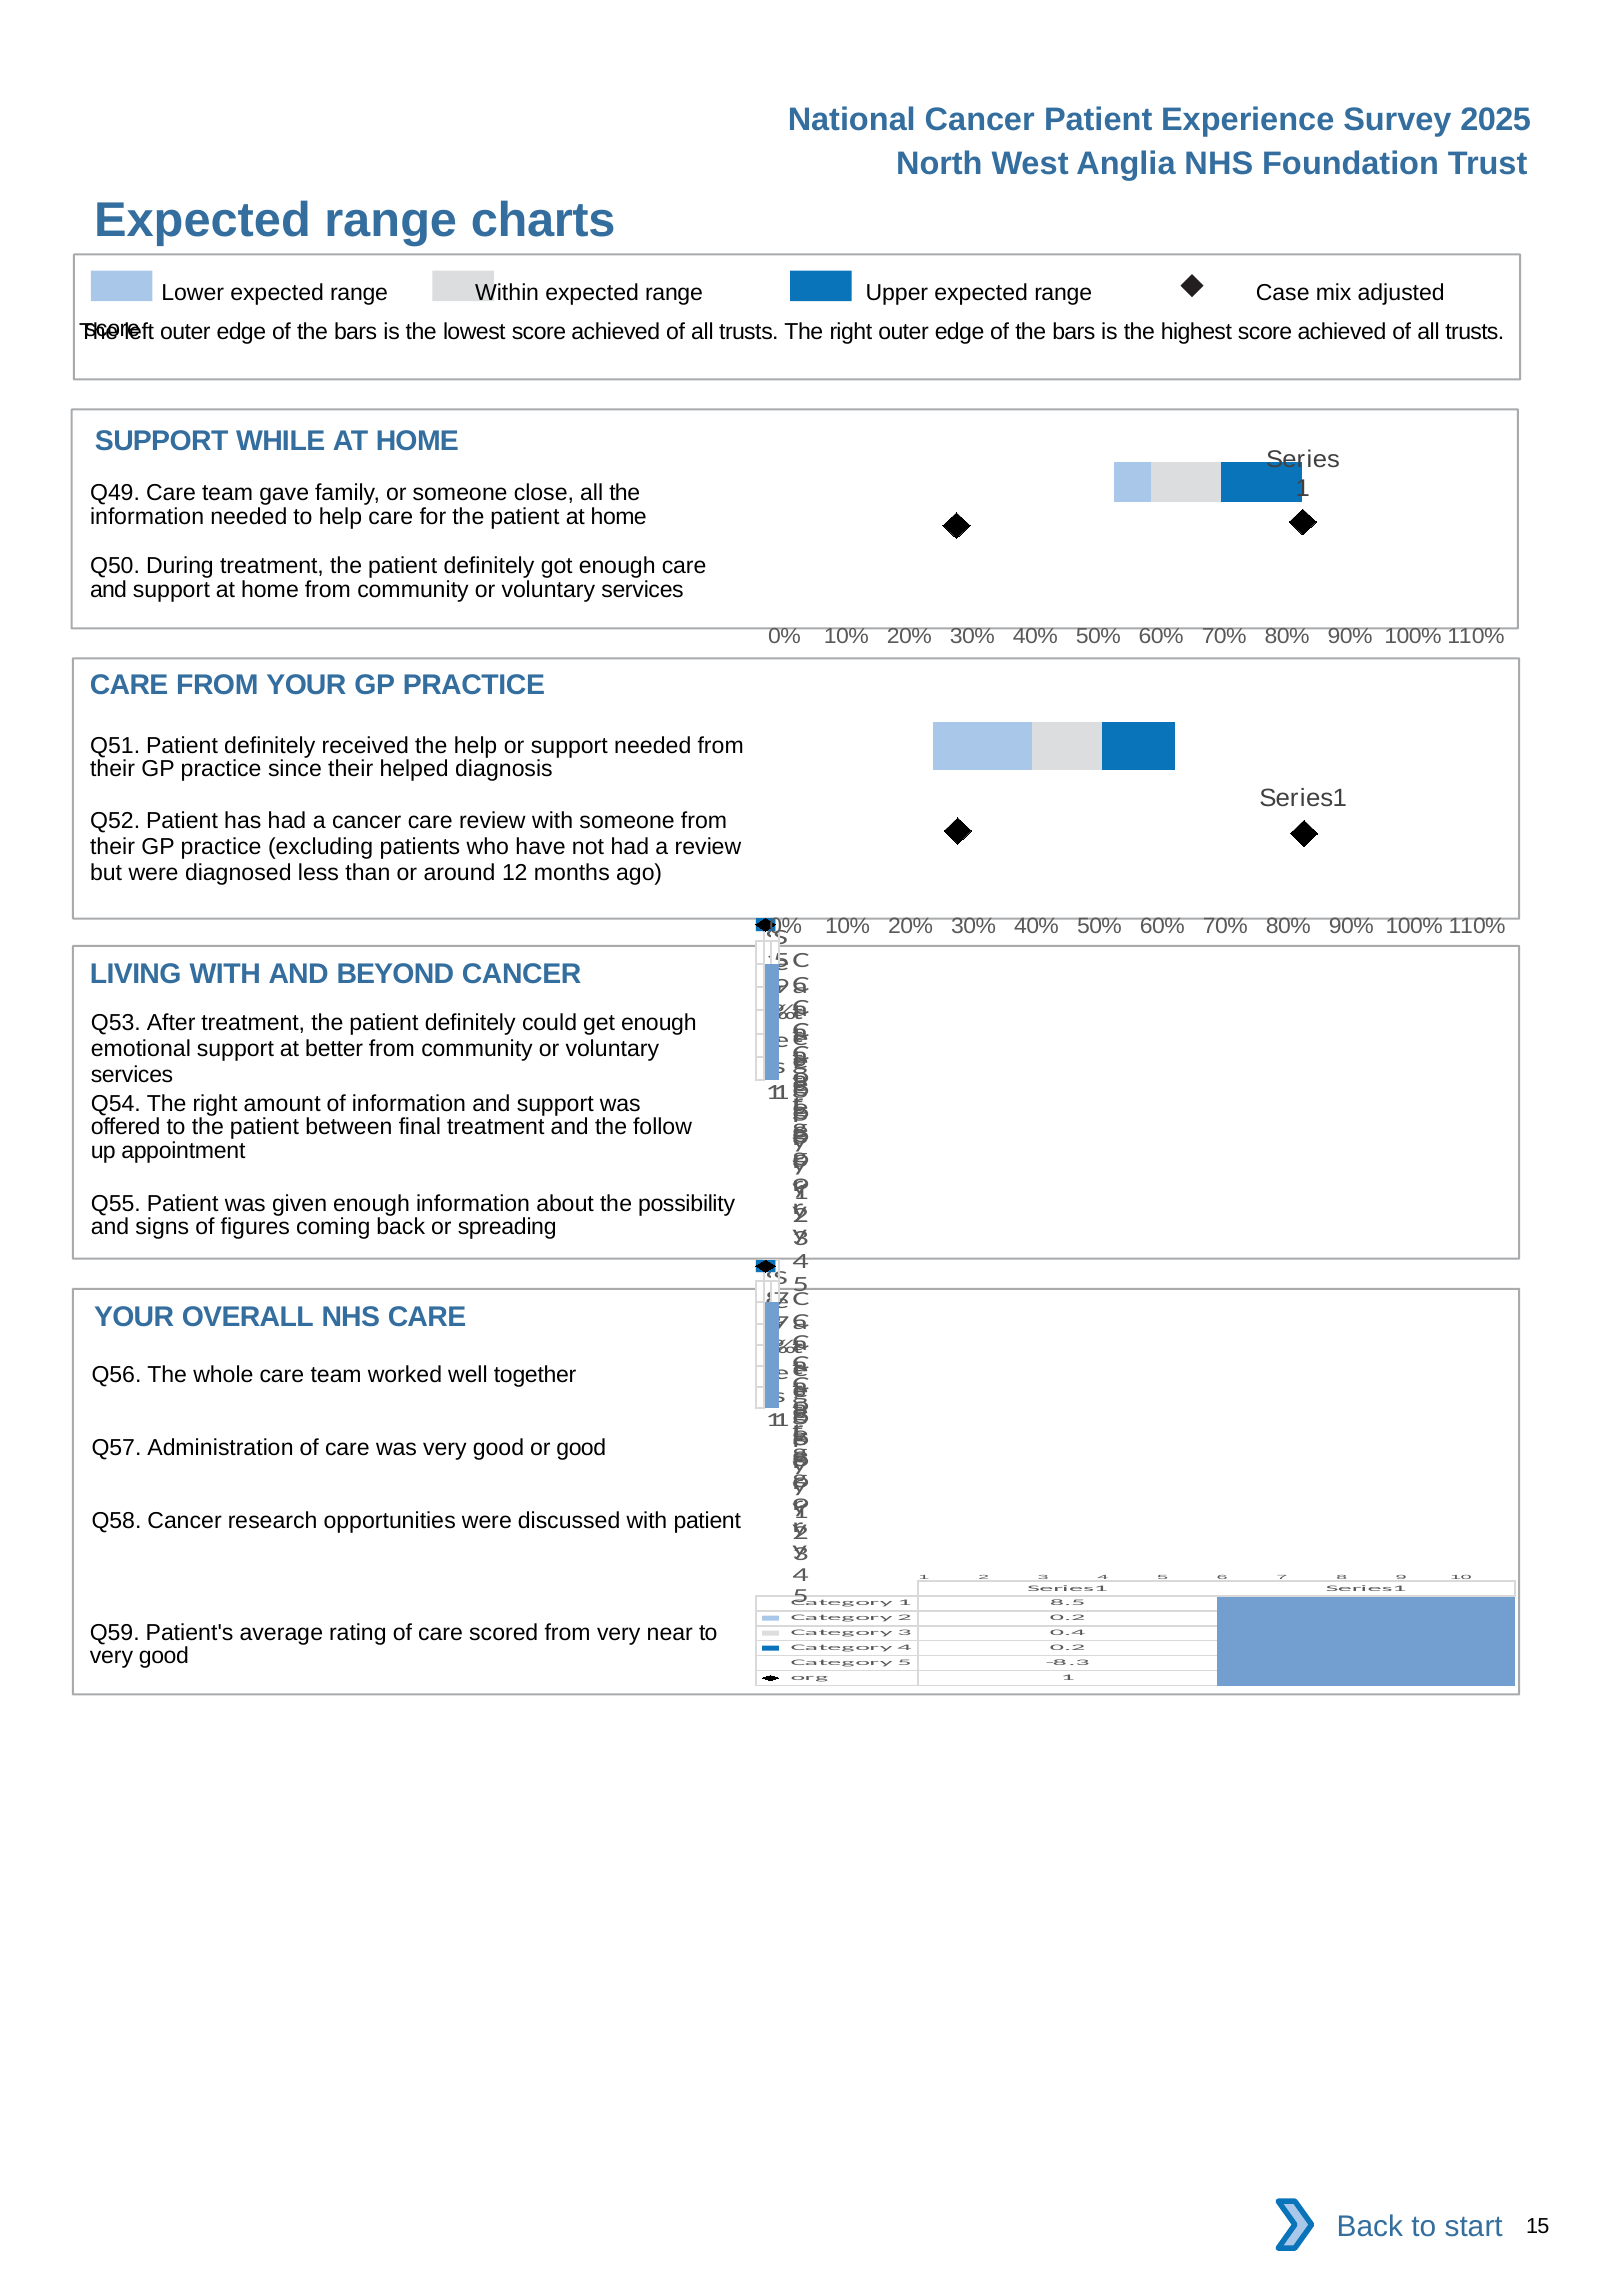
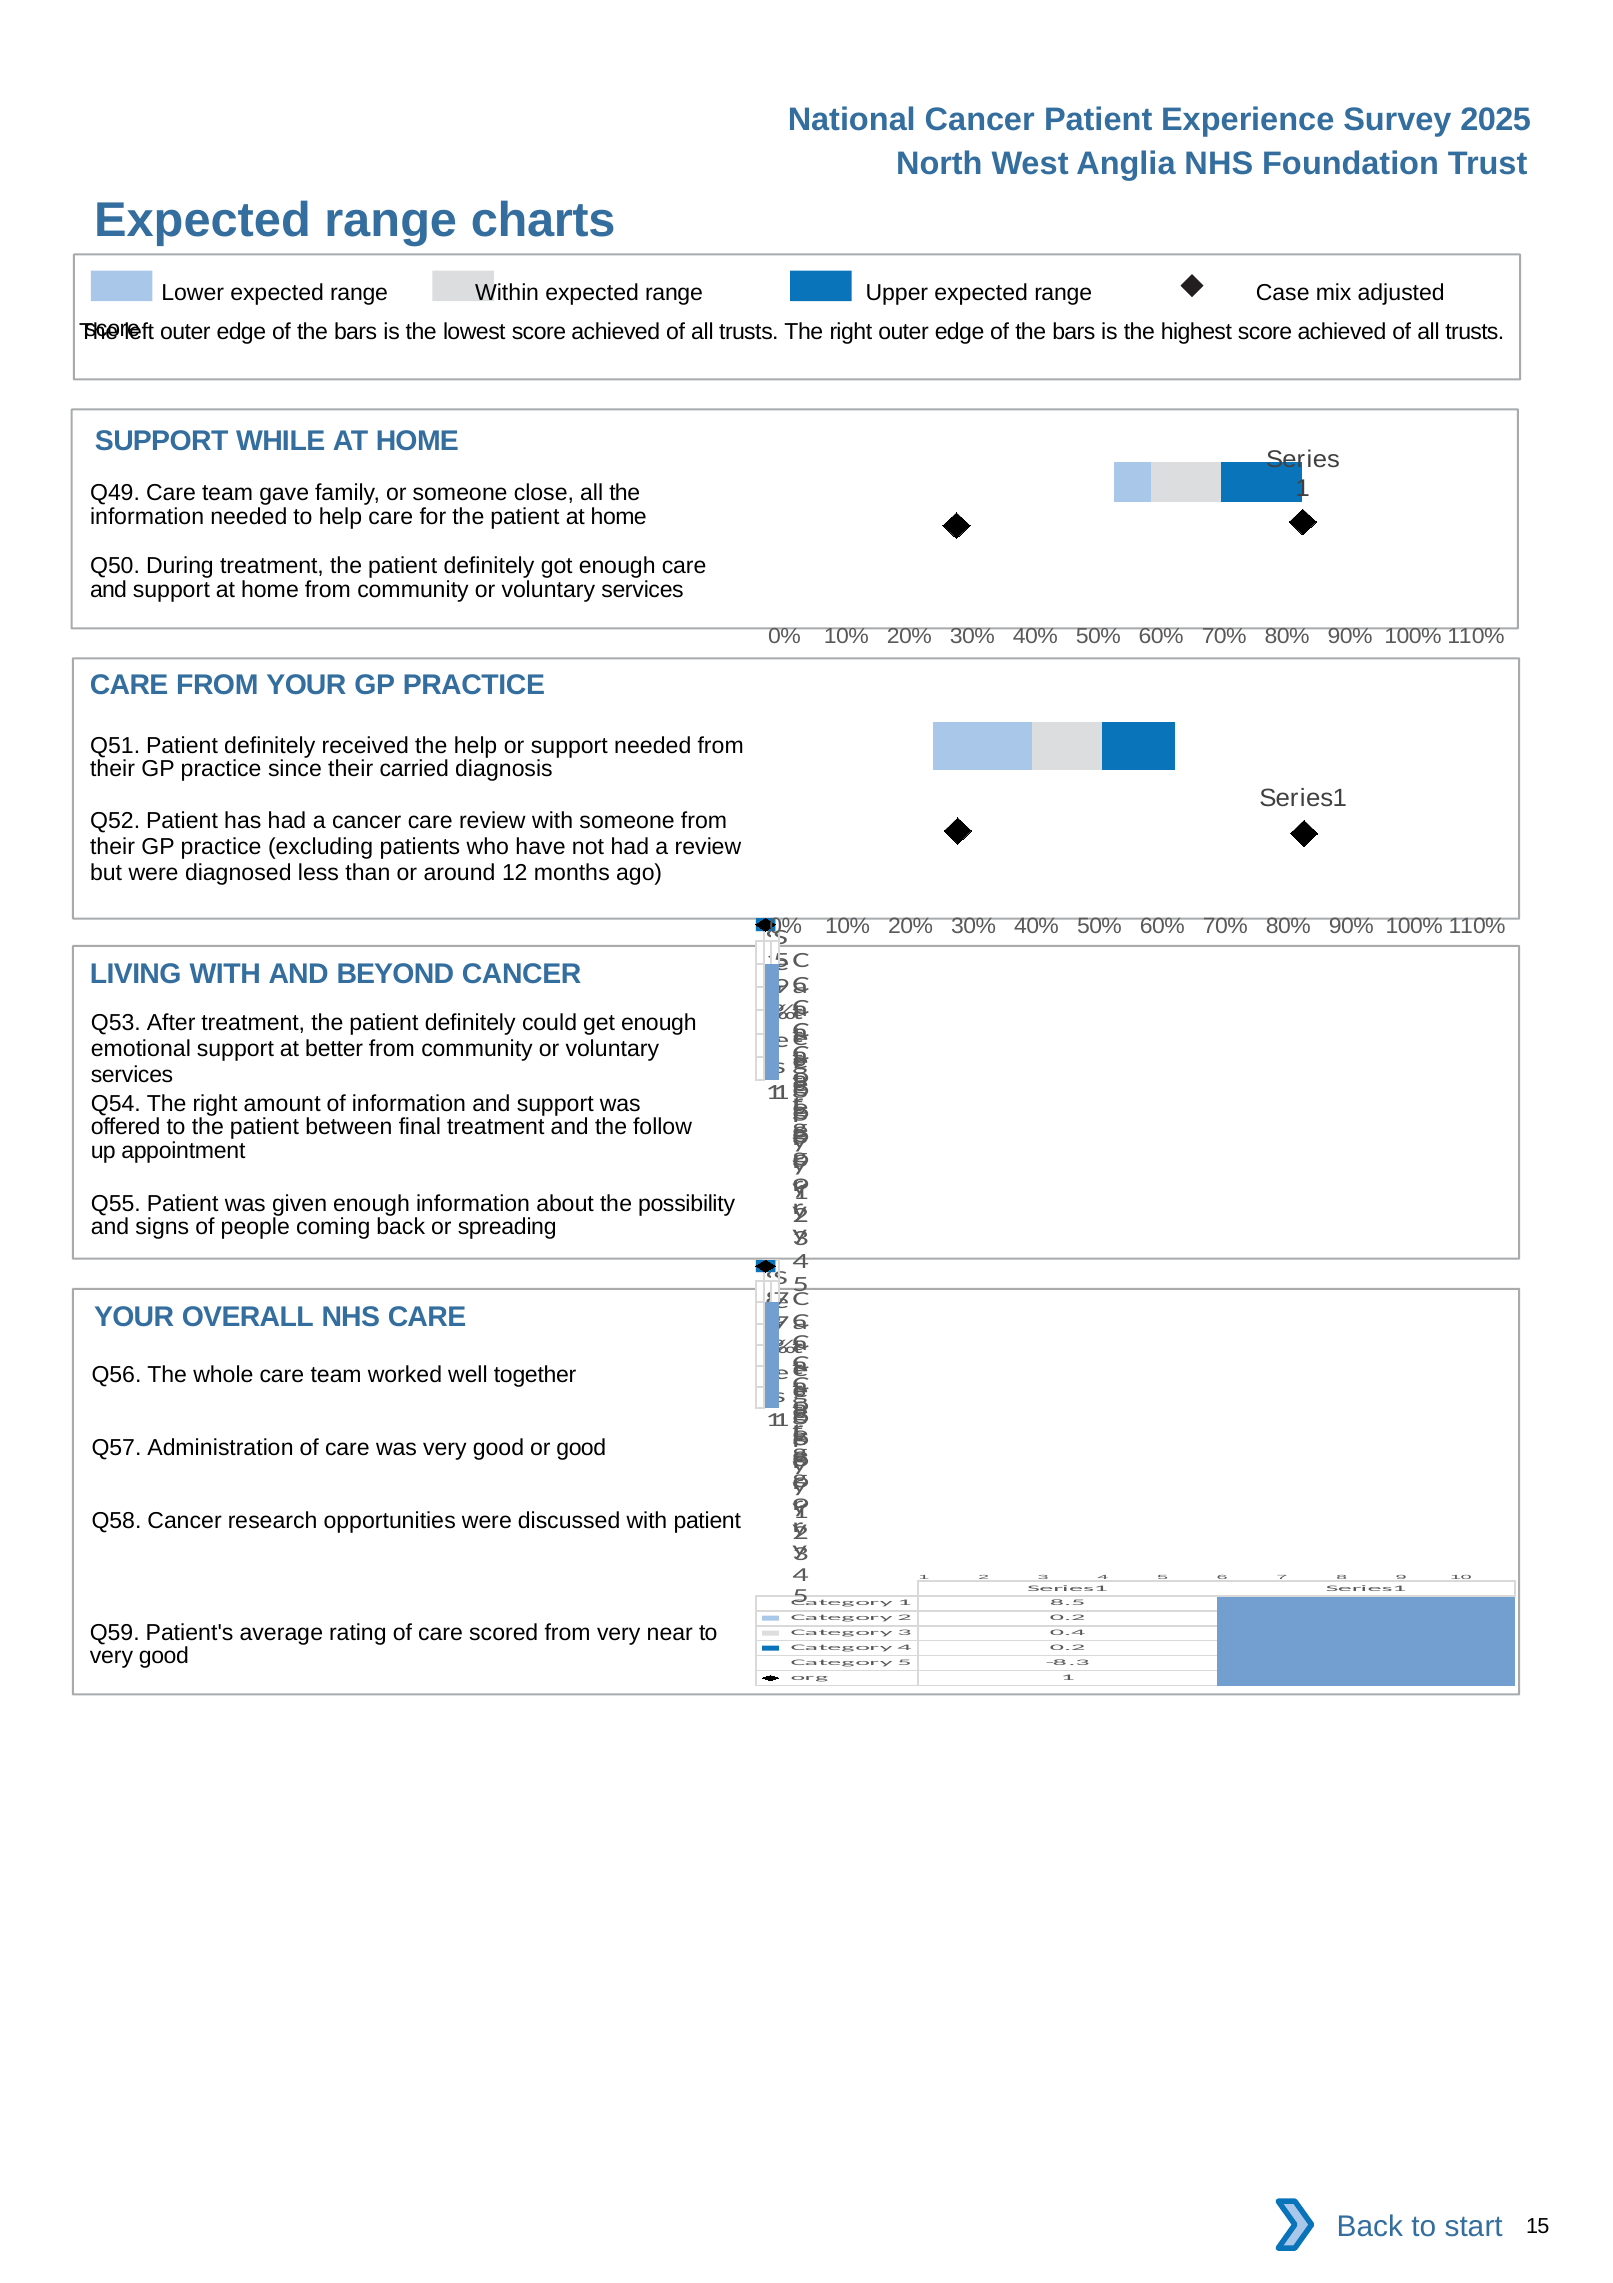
helped: helped -> carried (414, 769)
figures: figures -> people (255, 1227)
